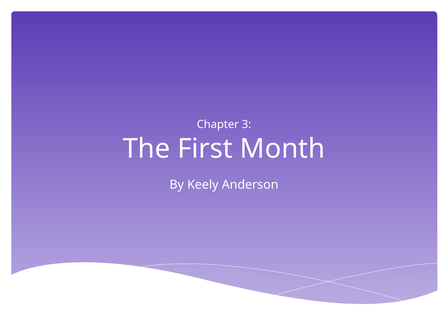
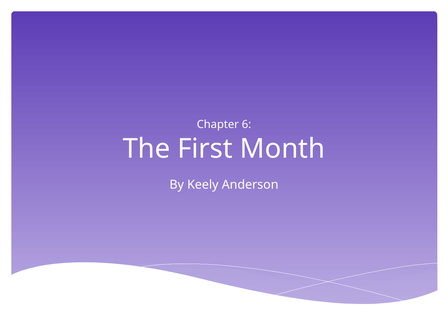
3: 3 -> 6 (246, 125)
